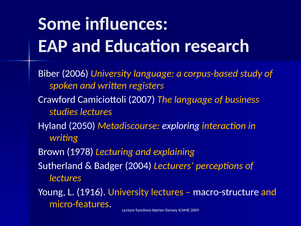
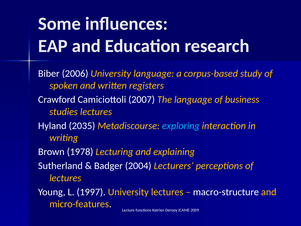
2050: 2050 -> 2035 (82, 126)
exploring colour: white -> light blue (181, 126)
1916: 1916 -> 1997 (91, 192)
